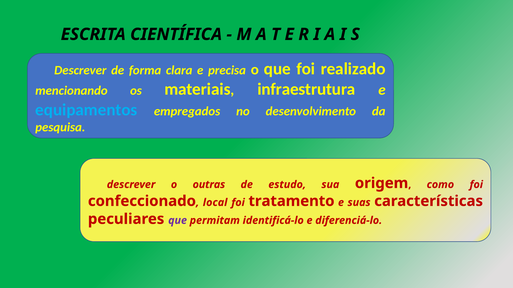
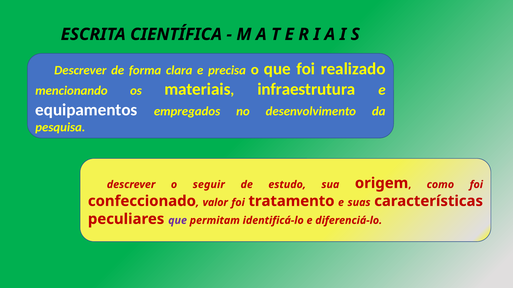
equipamentos colour: light blue -> white (86, 110)
outras: outras -> seguir (209, 185)
local: local -> valor (215, 203)
